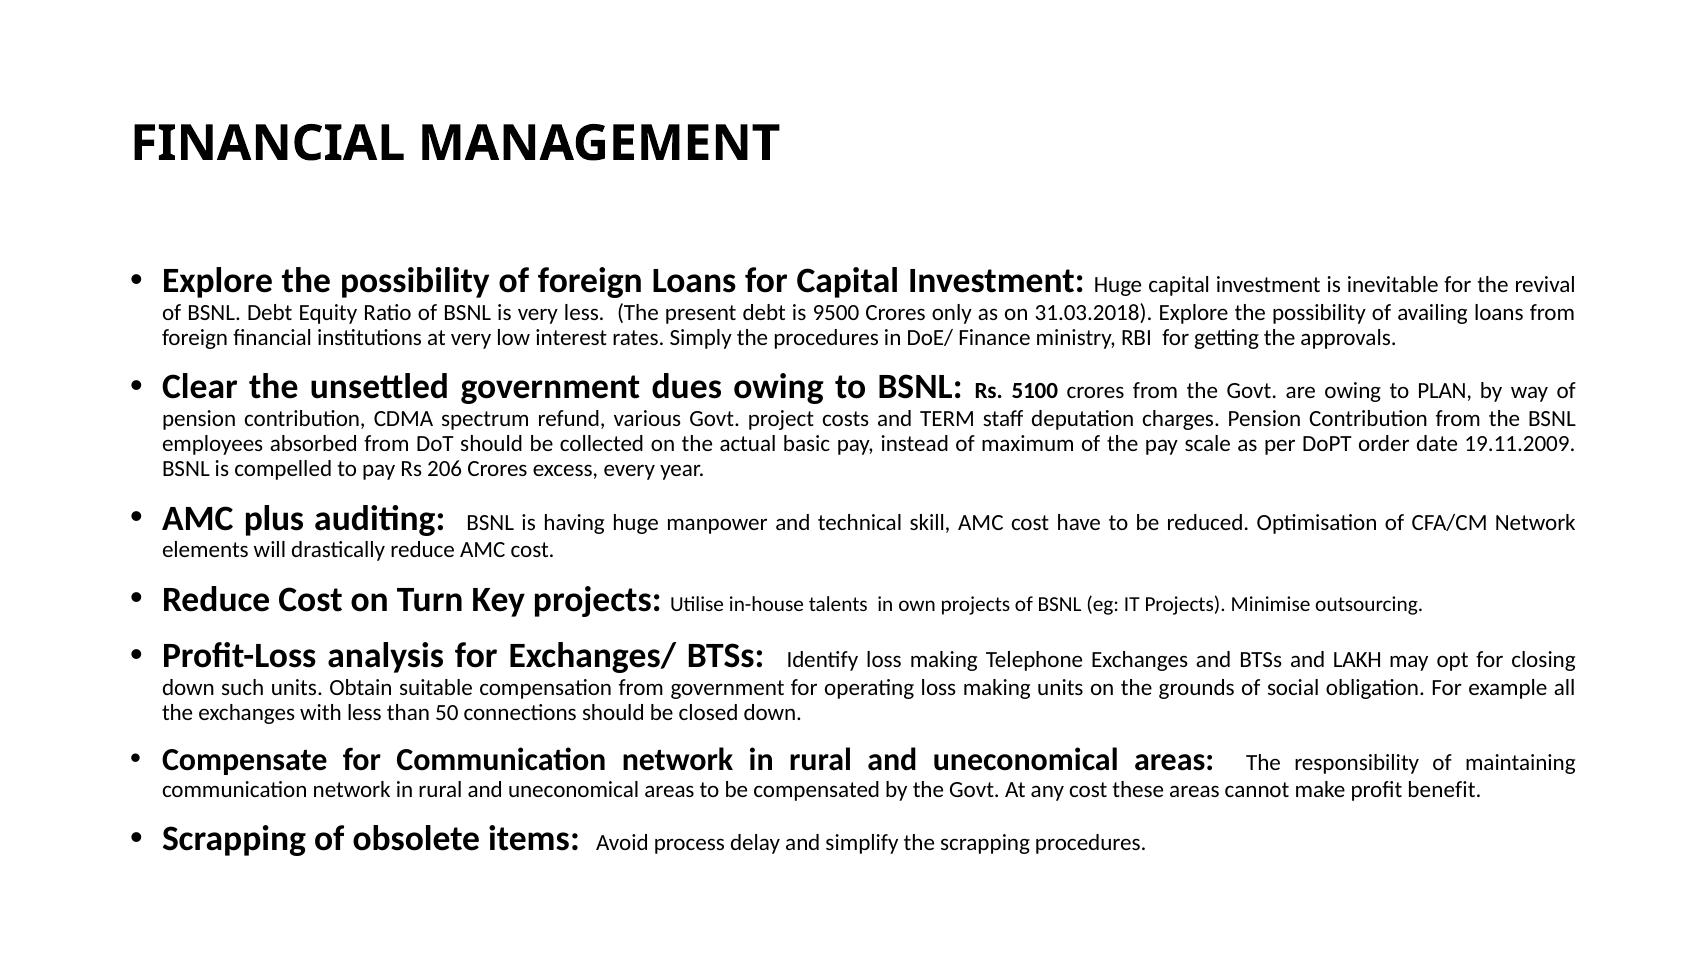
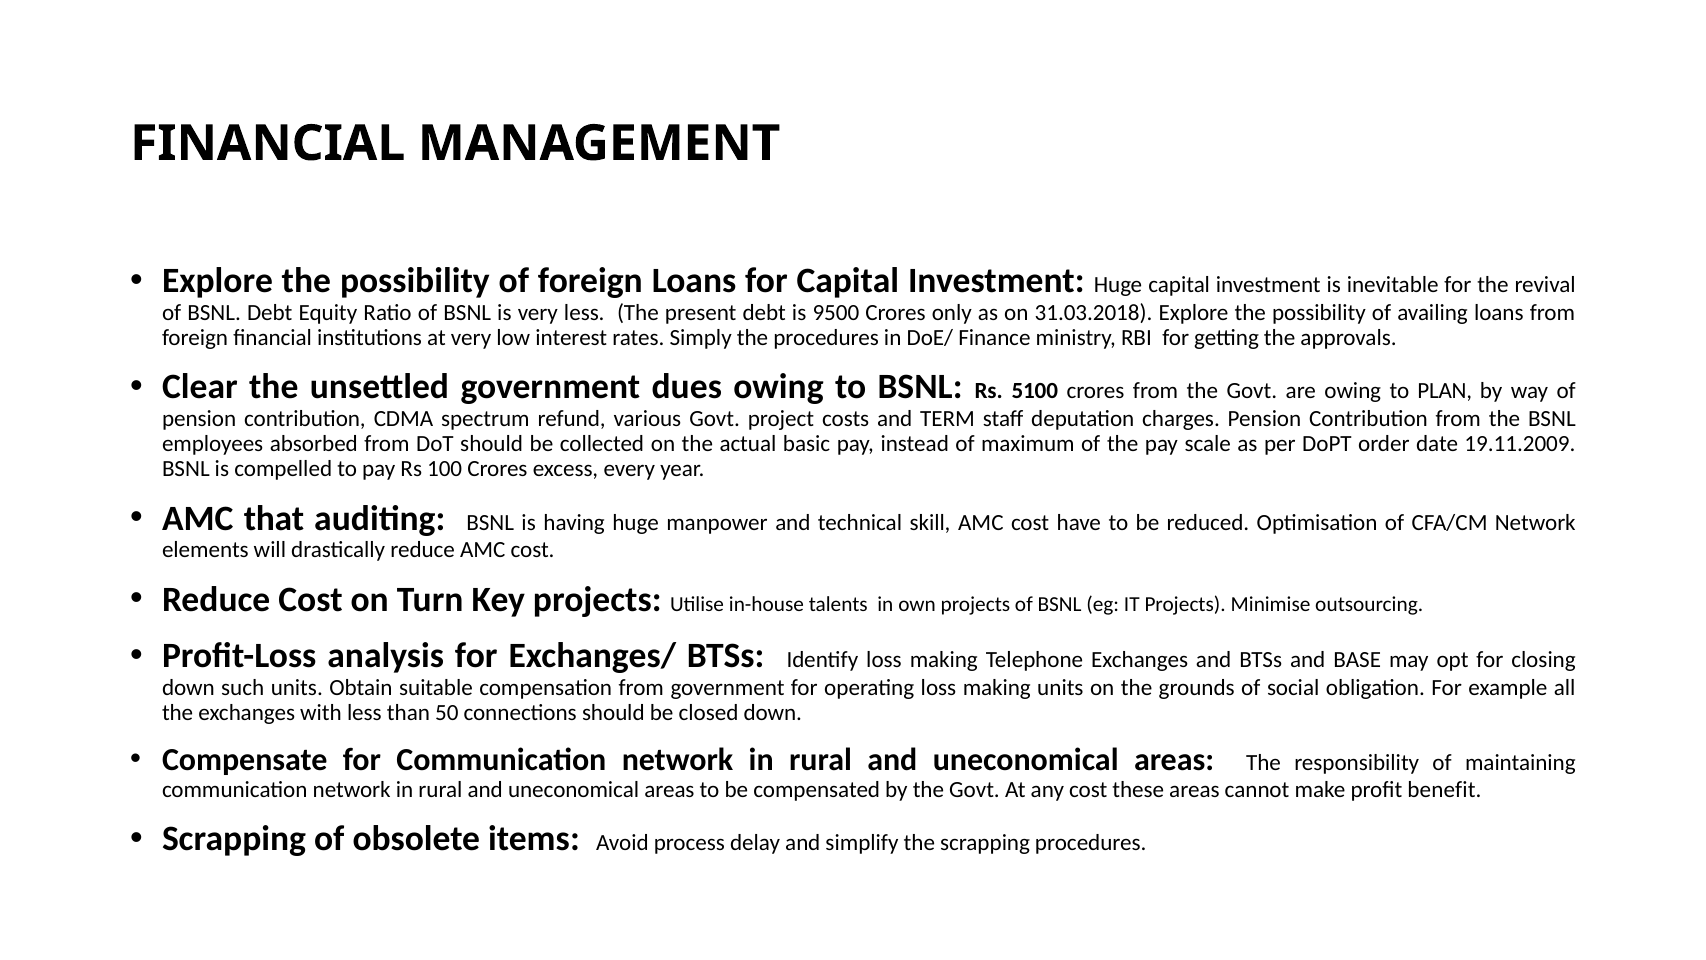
206: 206 -> 100 (445, 469)
plus: plus -> that (274, 518)
LAKH: LAKH -> BASE (1357, 660)
